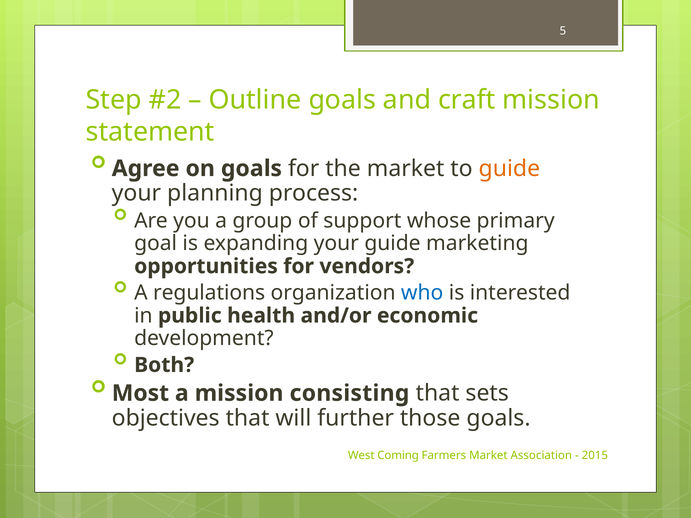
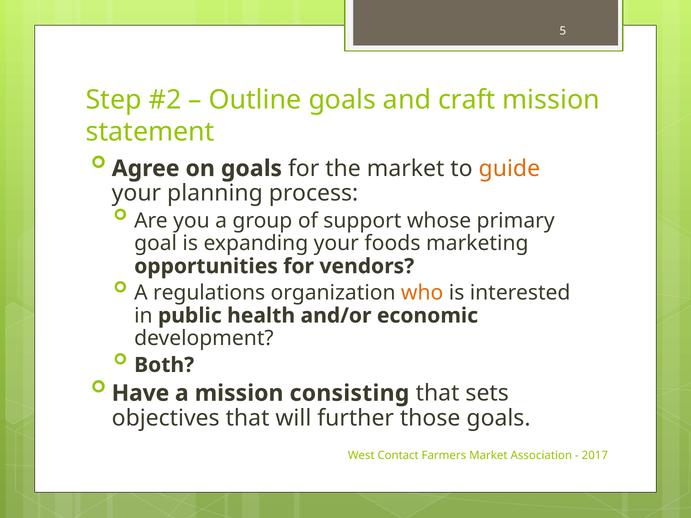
your guide: guide -> foods (392, 244)
who colour: blue -> orange (422, 293)
Most: Most -> Have (140, 393)
Coming: Coming -> Contact (398, 456)
2015: 2015 -> 2017 (595, 456)
